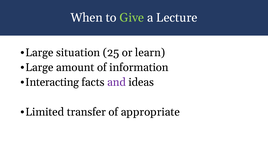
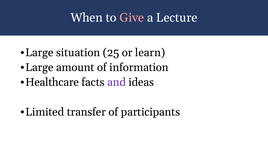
Give colour: light green -> pink (132, 18)
Interacting: Interacting -> Healthcare (52, 82)
appropriate: appropriate -> participants (150, 112)
